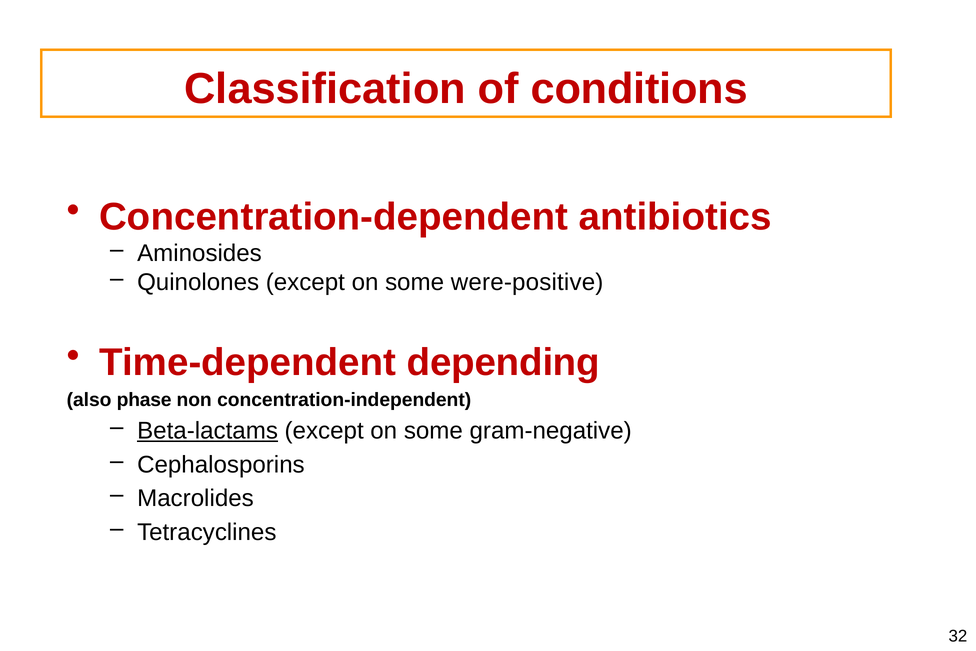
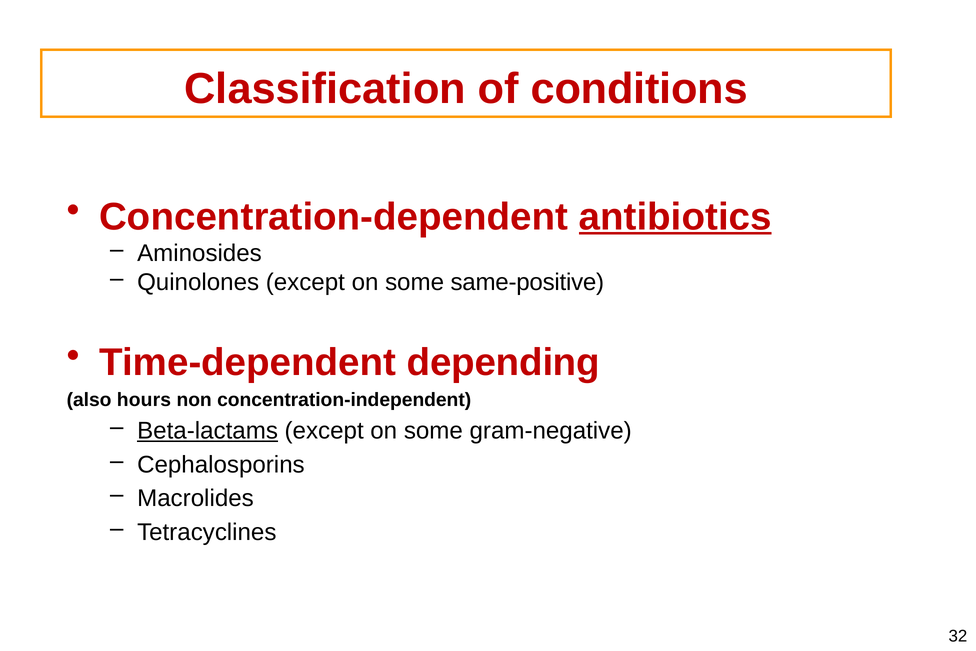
antibiotics underline: none -> present (675, 217)
were-positive: were-positive -> same-positive (527, 282)
phase: phase -> hours (144, 399)
